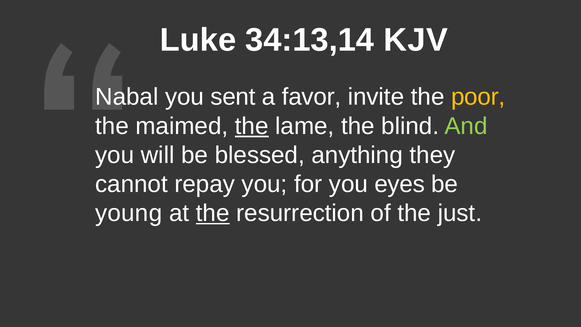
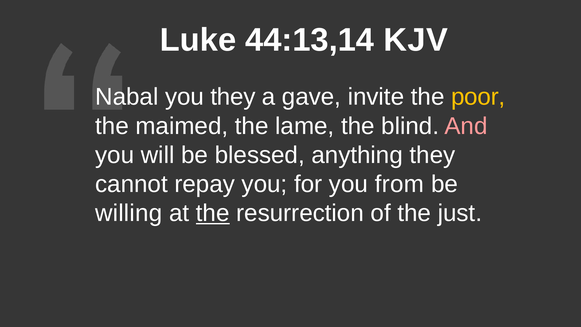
34:13,14: 34:13,14 -> 44:13,14 (310, 40)
you sent: sent -> they (233, 97)
favor: favor -> gave (311, 97)
the underline: present -> none (252, 126)
And colour: light green -> pink (466, 126)
eyes: eyes -> from (399, 184)
young: young -> willing (129, 213)
